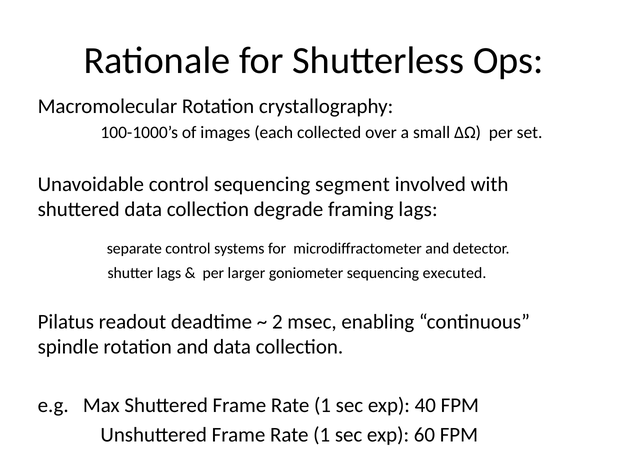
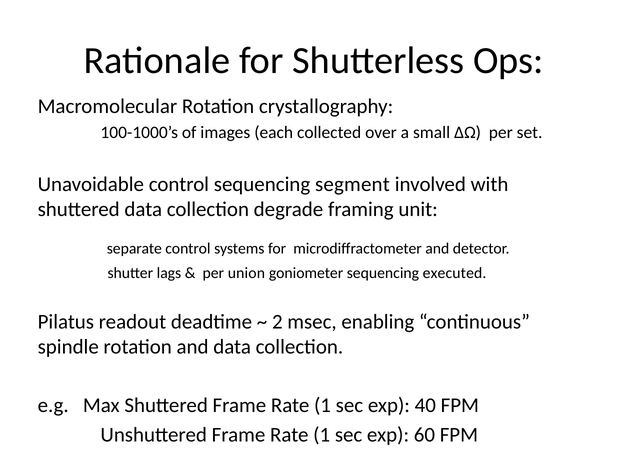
framing lags: lags -> unit (418, 209)
larger: larger -> union (246, 273)
